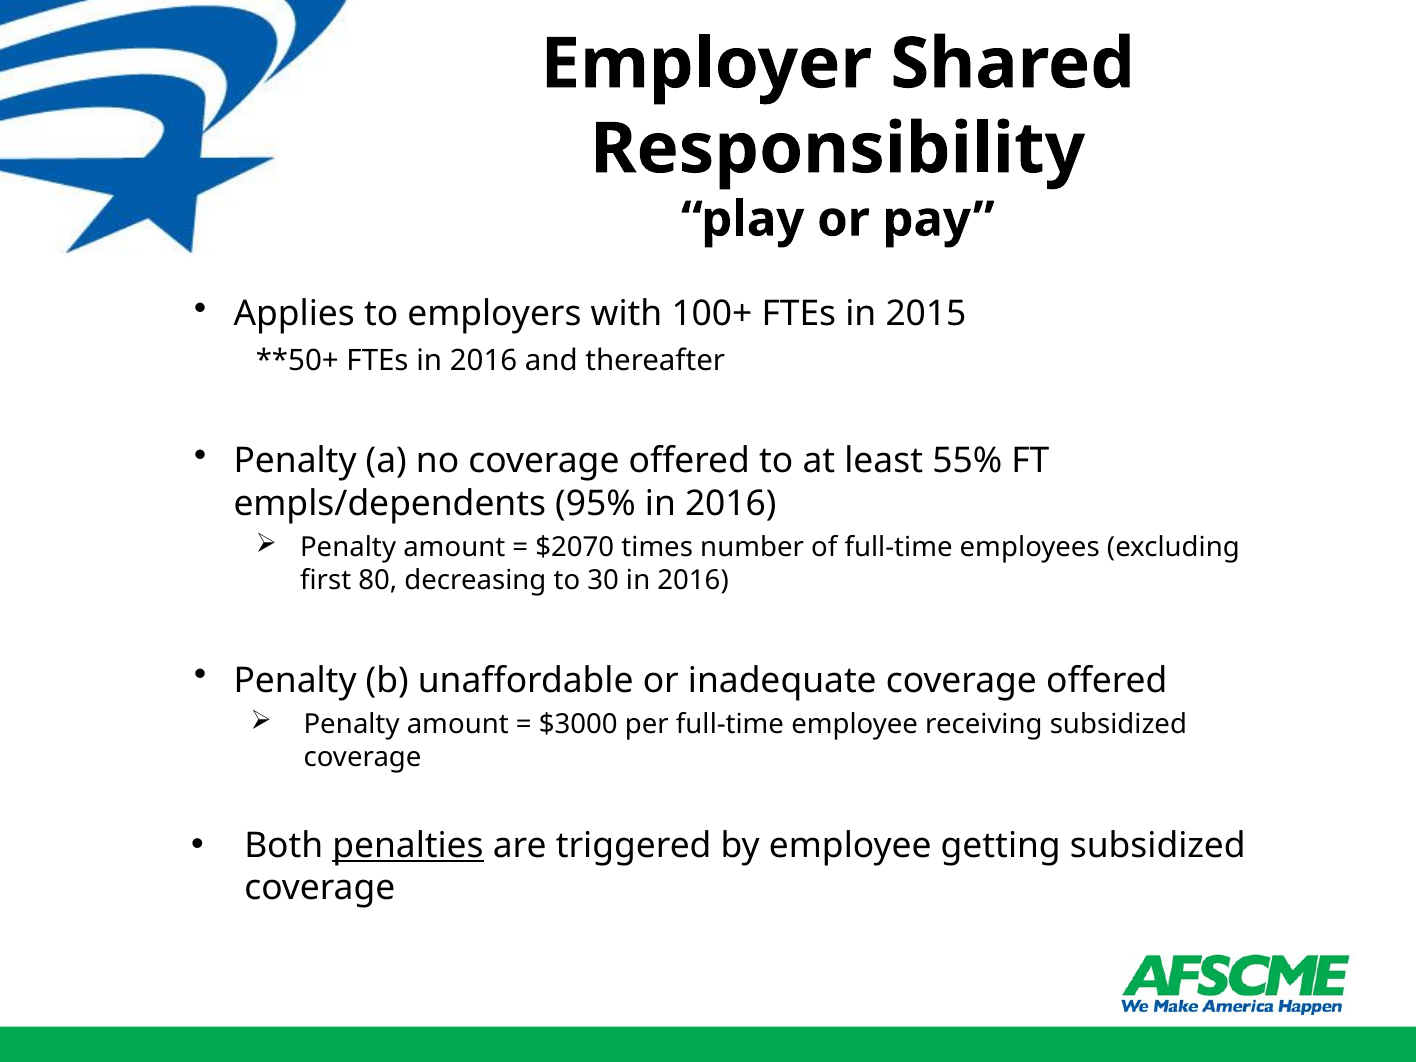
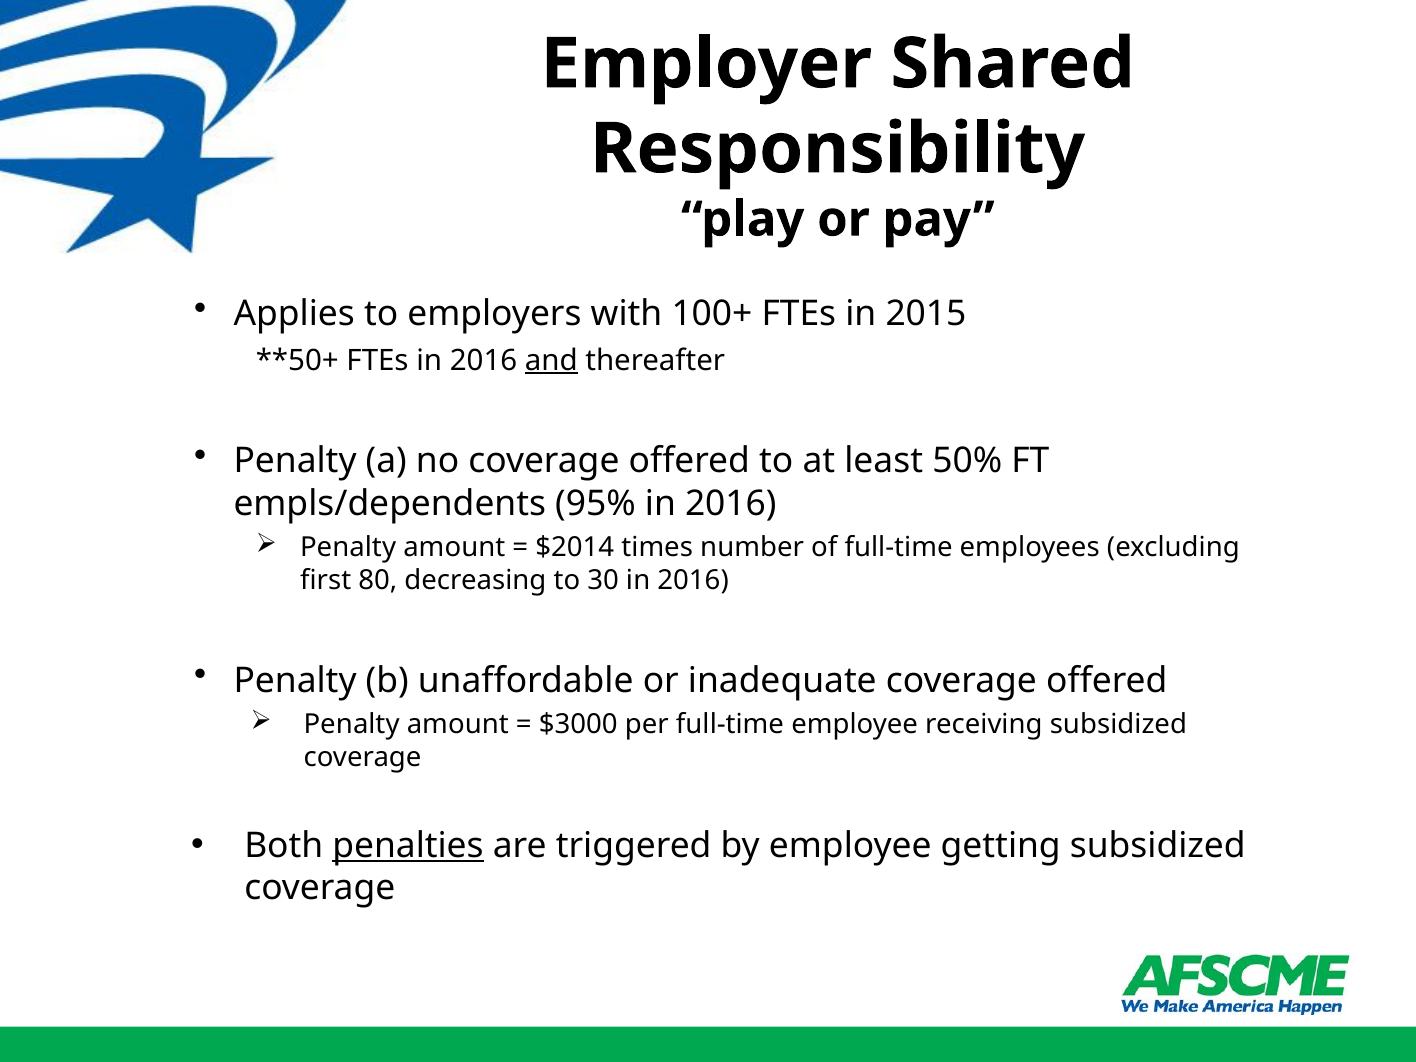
and underline: none -> present (551, 360)
55%: 55% -> 50% (967, 461)
$2070: $2070 -> $2014 (575, 548)
